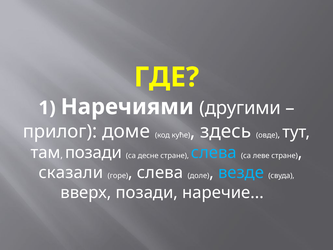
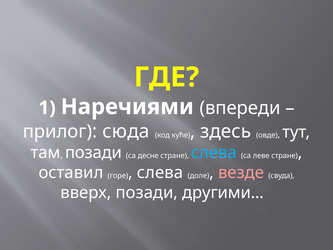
другими: другими -> впереди (240, 108)
доме: доме -> сюда (126, 131)
сказали: сказали -> оставил (71, 172)
везде colour: light blue -> pink (241, 172)
наречие: наречие -> другими (223, 192)
